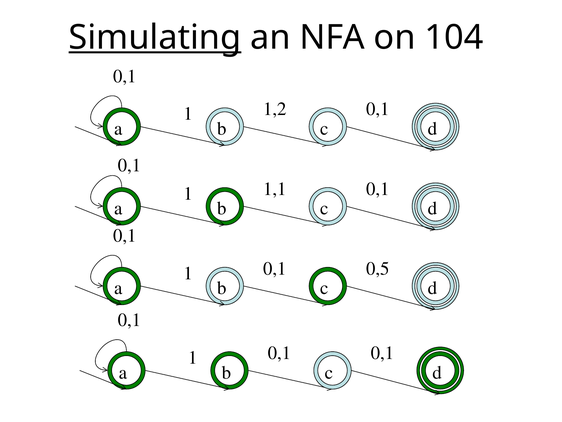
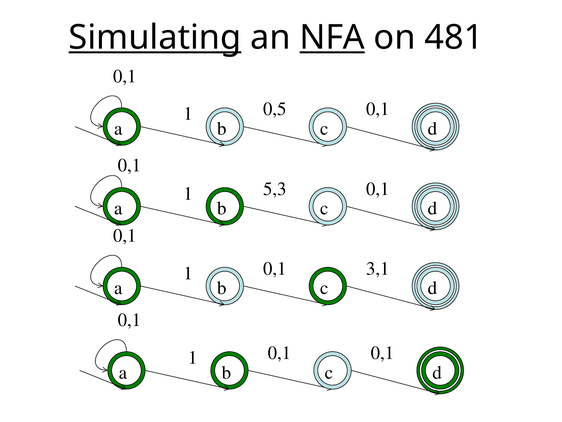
NFA underline: none -> present (332, 38)
104: 104 -> 481 (454, 38)
1,2: 1,2 -> 0,5 (275, 109)
1,1: 1,1 -> 5,3 (275, 189)
0,5: 0,5 -> 3,1 (378, 268)
